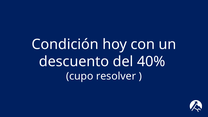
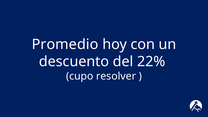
Condición: Condición -> Promedio (65, 44)
40%: 40% -> 22% (151, 62)
